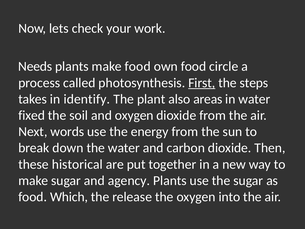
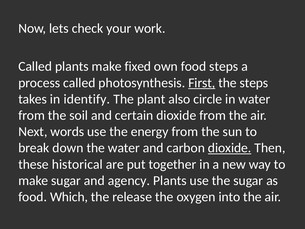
Needs: Needs -> Called (35, 66)
make food: food -> fixed (138, 66)
food circle: circle -> steps (224, 66)
areas: areas -> circle (208, 99)
fixed: fixed -> from (32, 115)
and oxygen: oxygen -> certain (134, 115)
dioxide underline: none -> present (230, 148)
